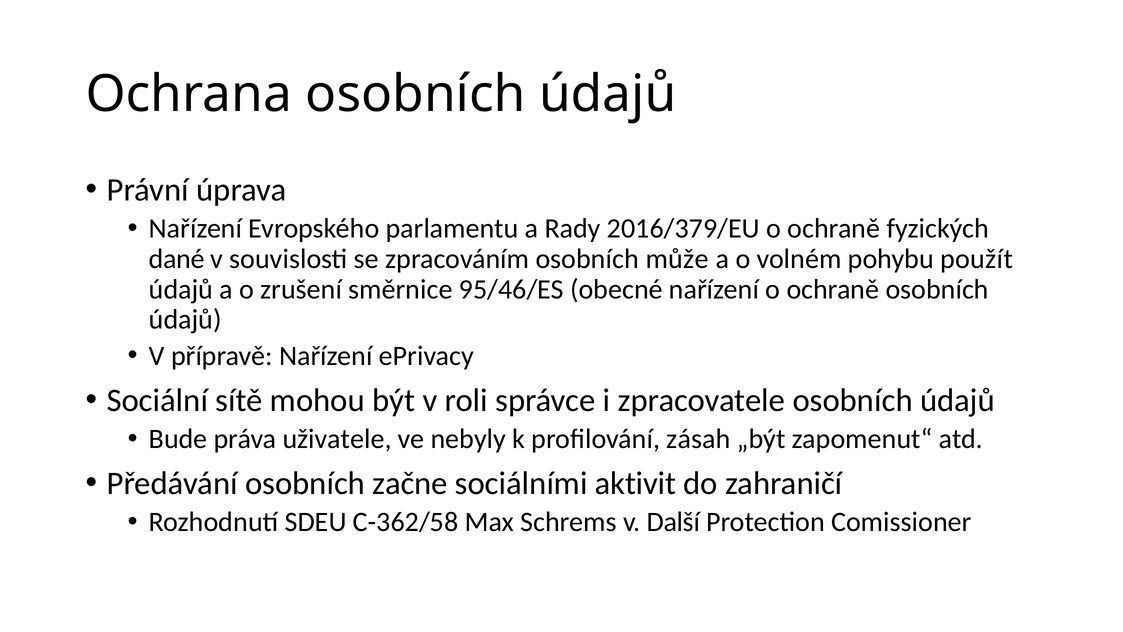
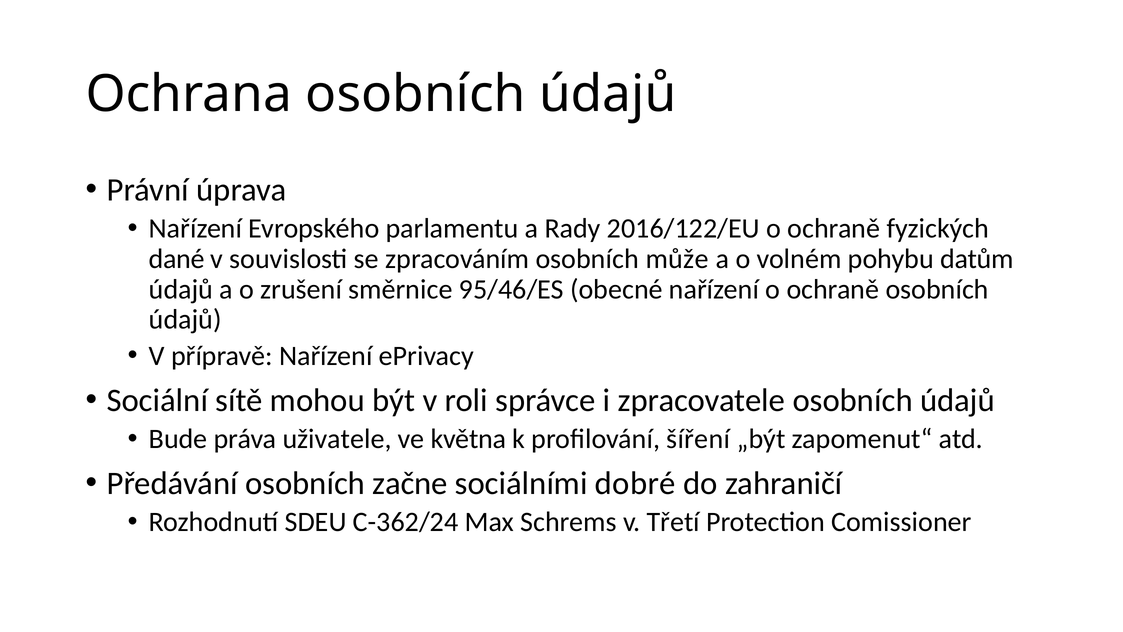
2016/379/EU: 2016/379/EU -> 2016/122/EU (683, 229)
použít: použít -> datům (977, 259)
nebyly: nebyly -> května (468, 439)
zásah: zásah -> šíření (698, 439)
aktivit: aktivit -> dobré (635, 483)
C-362/58: C-362/58 -> C-362/24 (406, 522)
Další: Další -> Třetí (673, 522)
